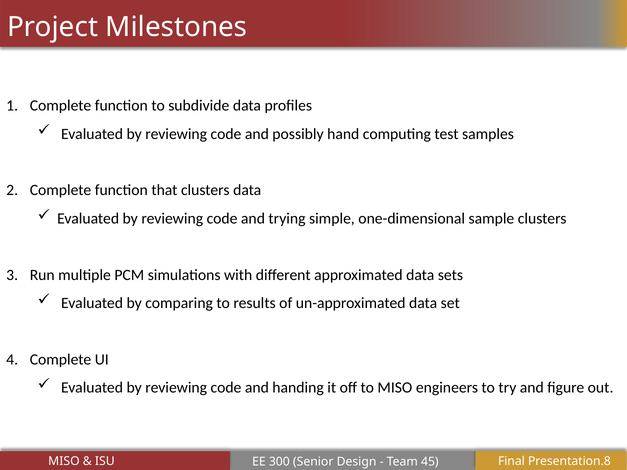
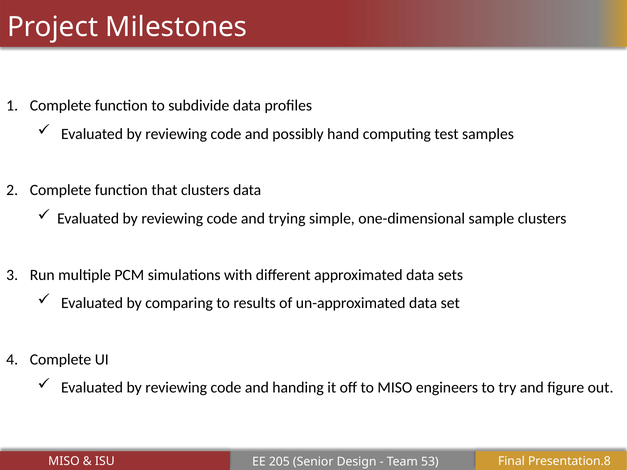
300: 300 -> 205 (279, 462)
45: 45 -> 53 (430, 462)
